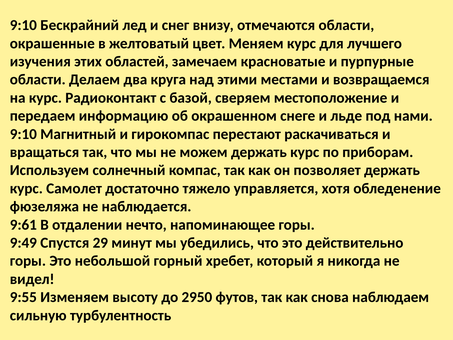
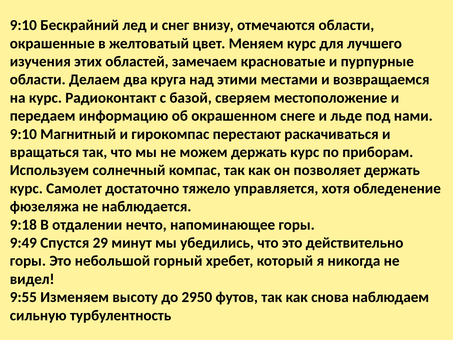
9:61: 9:61 -> 9:18 (23, 225)
